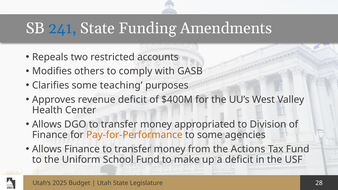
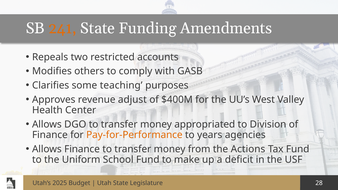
241 colour: blue -> orange (62, 28)
revenue deficit: deficit -> adjust (132, 100)
to some: some -> years (210, 135)
